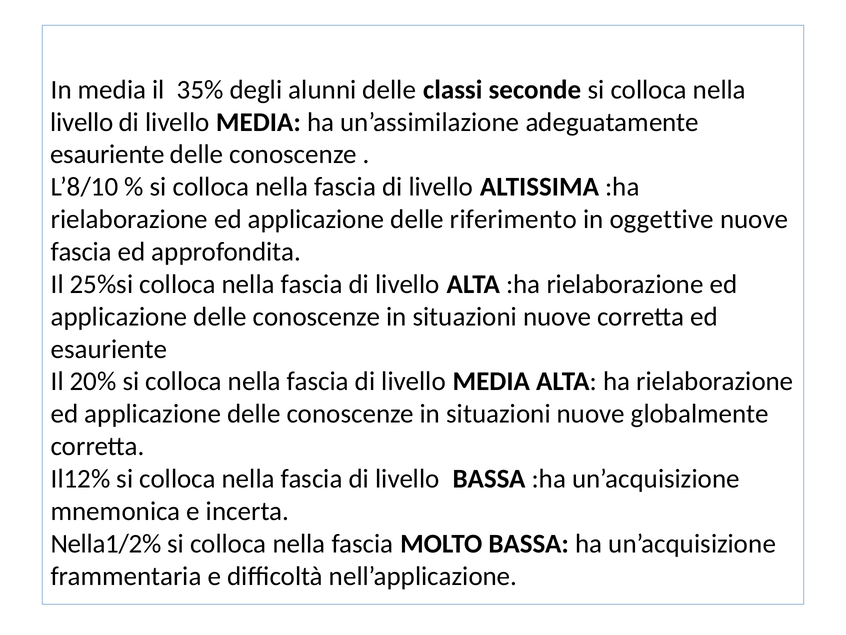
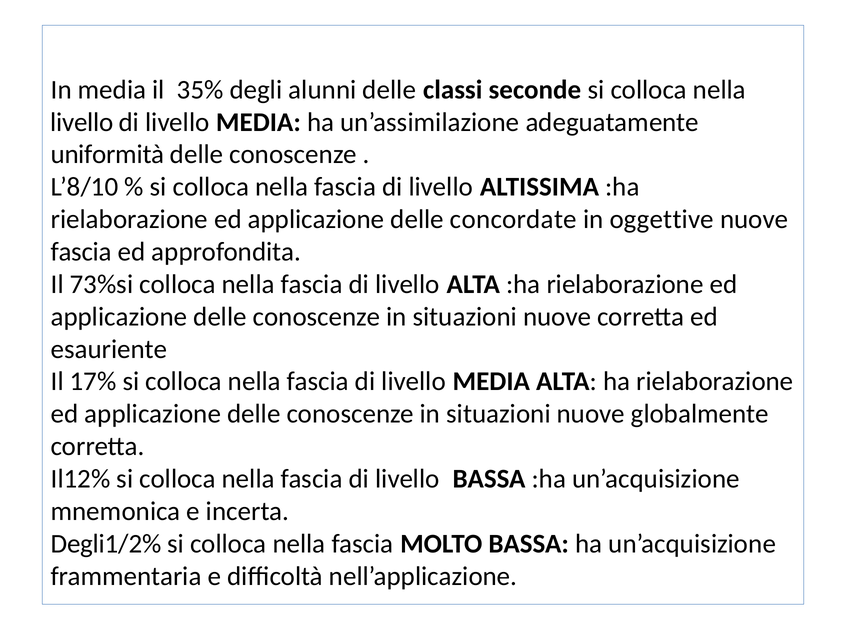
esauriente: esauriente -> uniformità (107, 154)
riferimento: riferimento -> concordate (513, 219)
25%si: 25%si -> 73%si (102, 284)
20%: 20% -> 17% (93, 381)
Nella1/2%: Nella1/2% -> Degli1/2% (106, 543)
